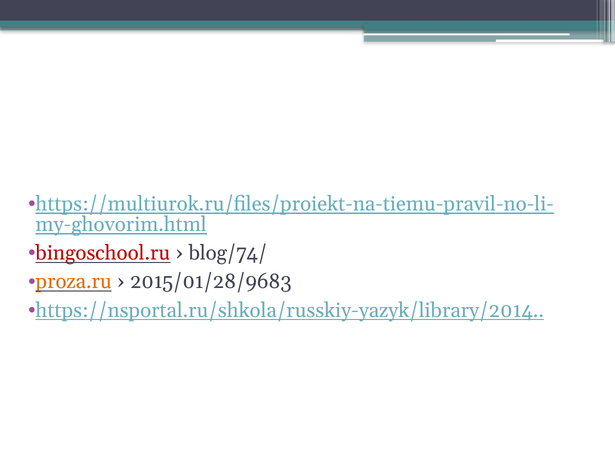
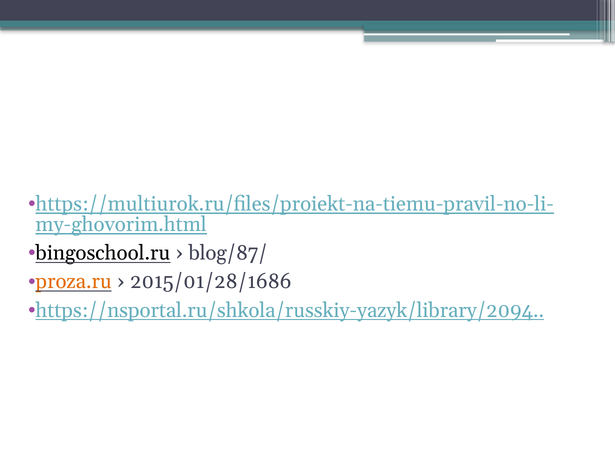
bingoschool.ru colour: red -> black (103, 253)
blog/74/: blog/74/ -> blog/87/ (228, 253)
2015/01/28/9683: 2015/01/28/9683 -> 2015/01/28/1686 (211, 282)
https://nsportal.ru/shkola/russkiy-yazyk/library/2014: https://nsportal.ru/shkola/russkiy-yazyk/library/2014 -> https://nsportal.ru/shkola/russkiy-yazyk/library/2094 (290, 310)
